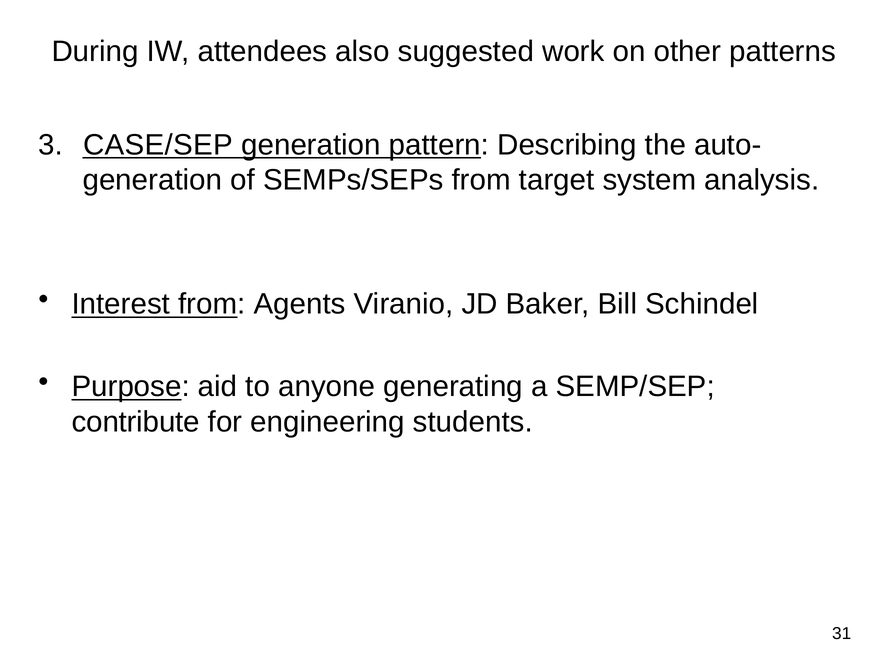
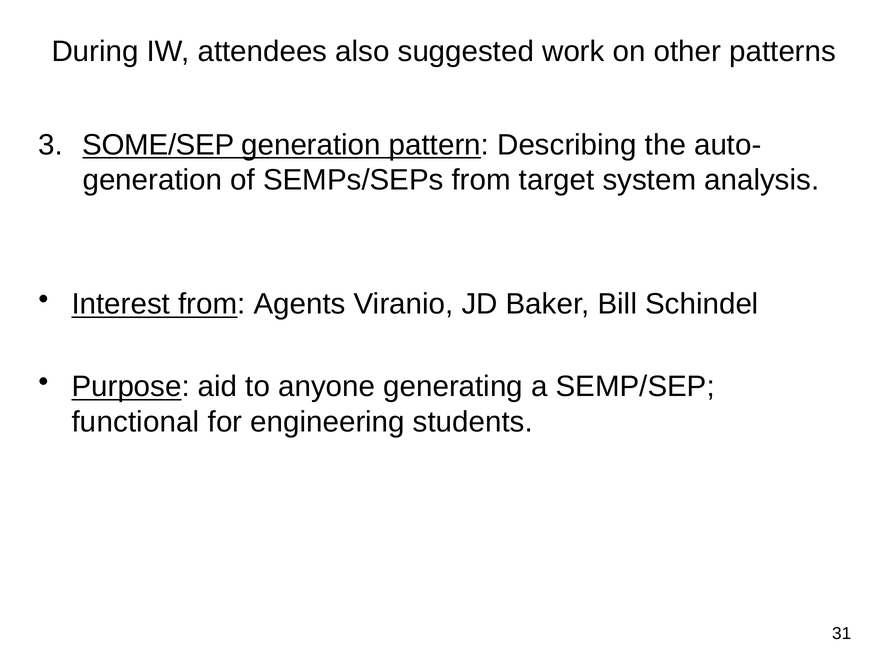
CASE/SEP: CASE/SEP -> SOME/SEP (158, 145)
contribute: contribute -> functional (136, 422)
